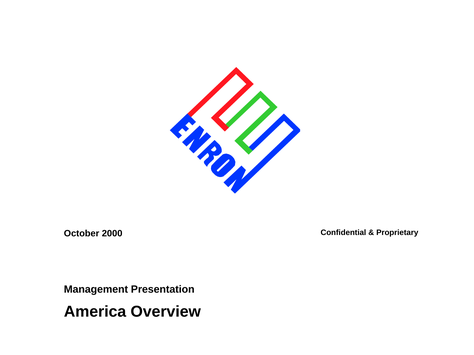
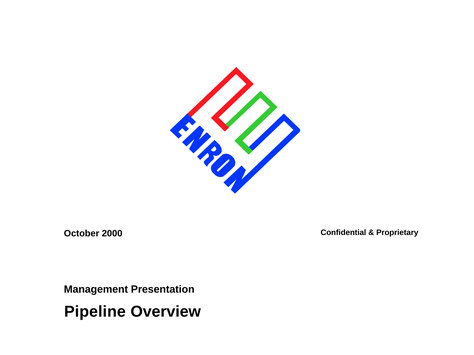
America: America -> Pipeline (95, 312)
